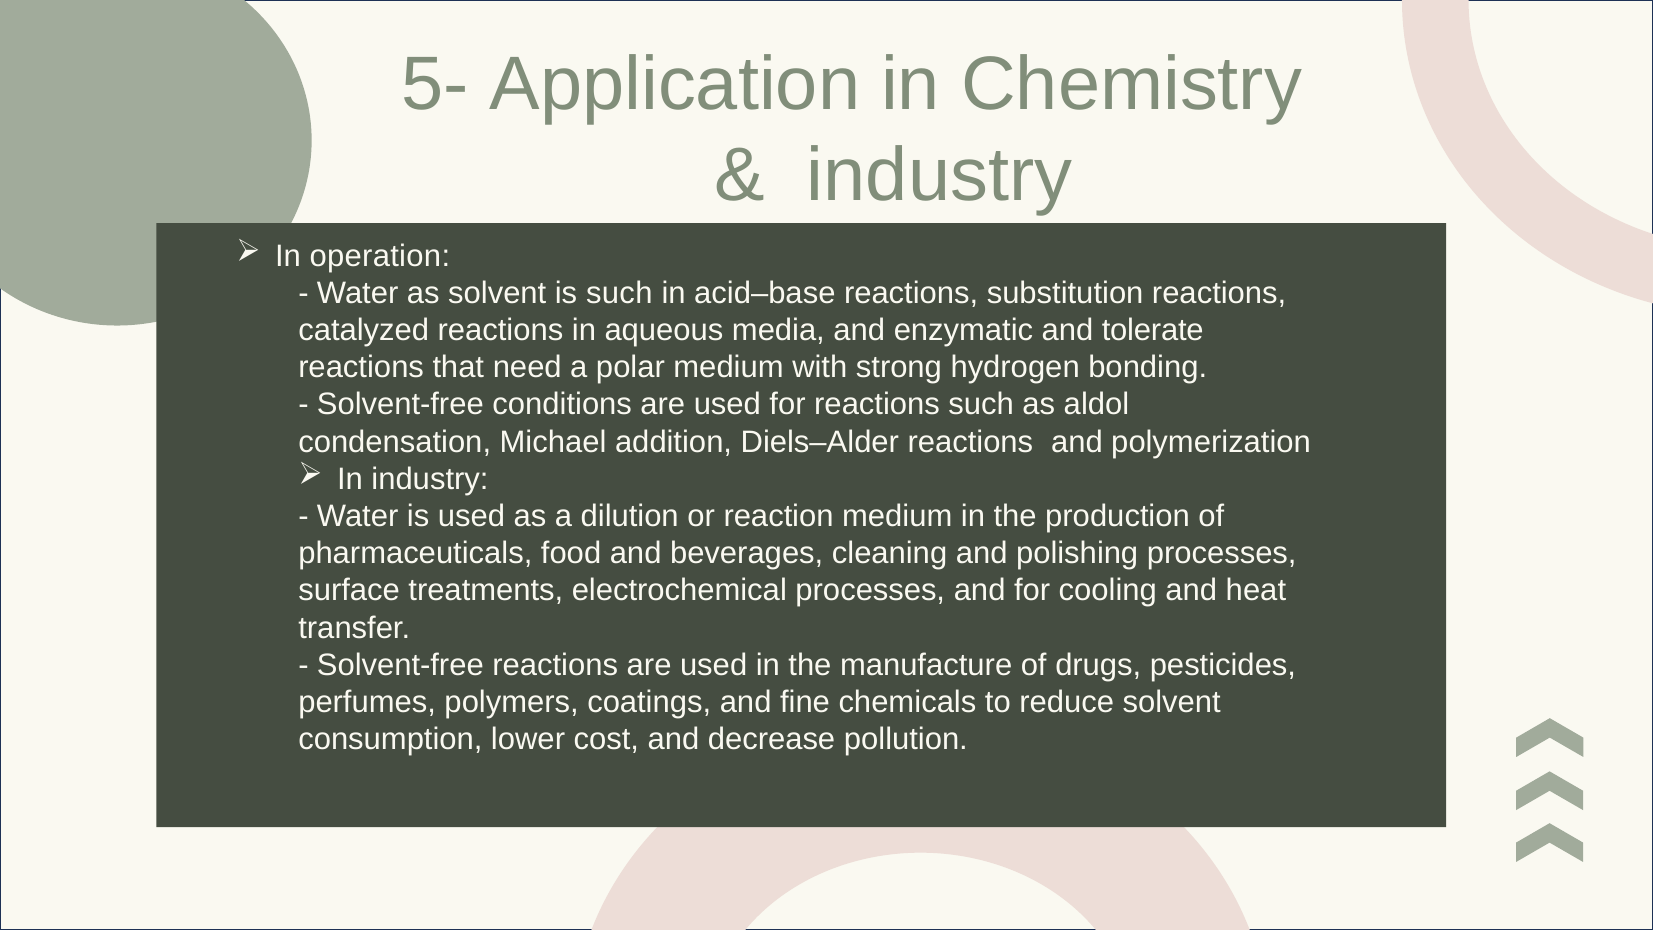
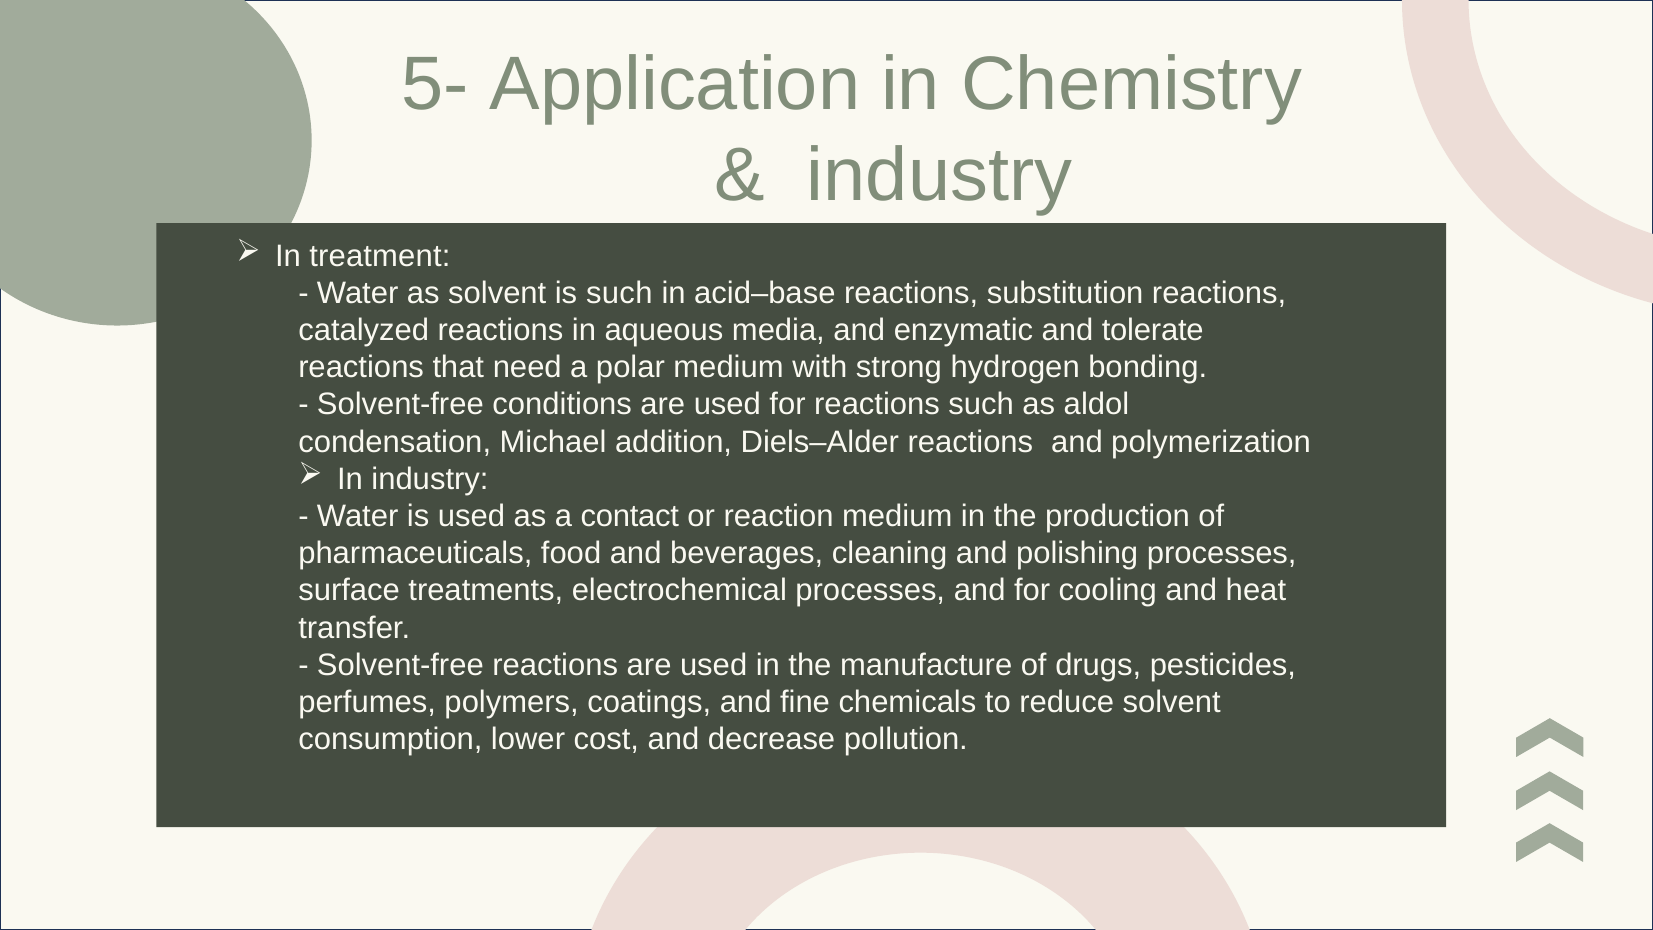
operation: operation -> treatment (380, 256)
dilution: dilution -> contact (630, 516)
